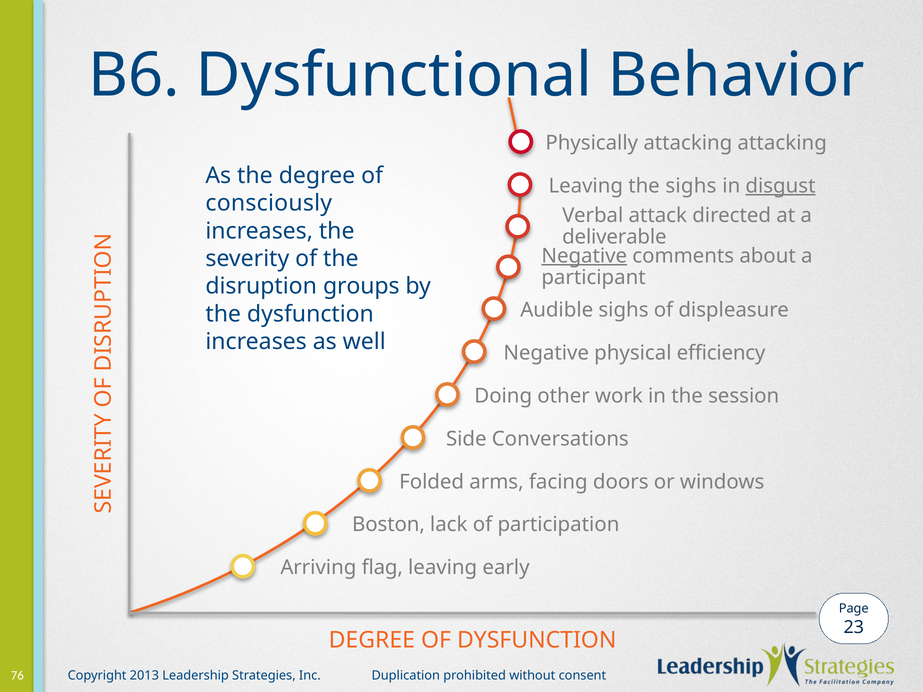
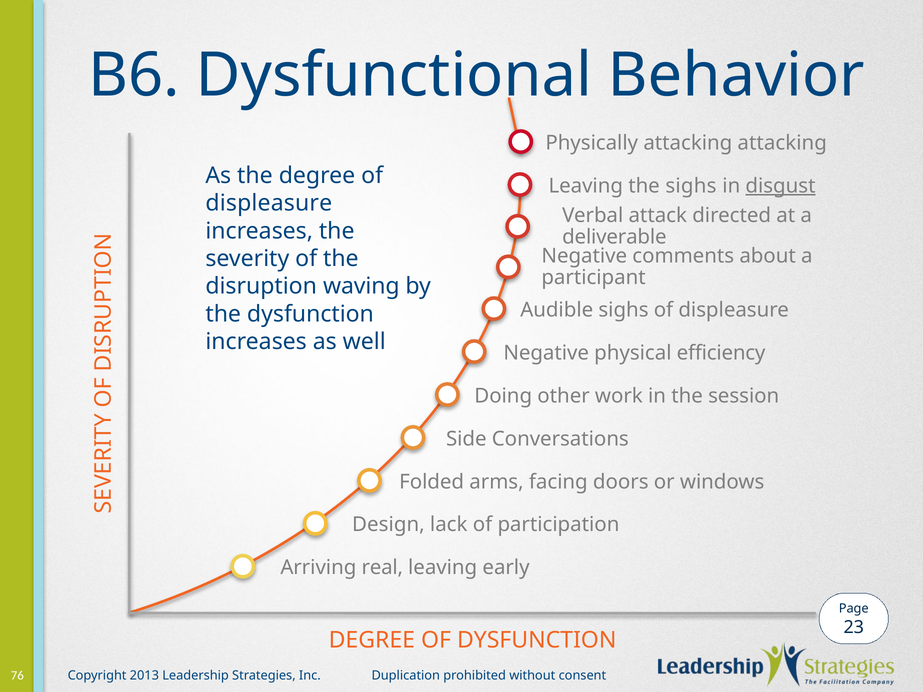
consciously: consciously -> displeasure (269, 203)
Negative underline: present -> none (584, 256)
groups: groups -> waving (361, 286)
Boston: Boston -> Design (388, 525)
flag: flag -> real (382, 568)
